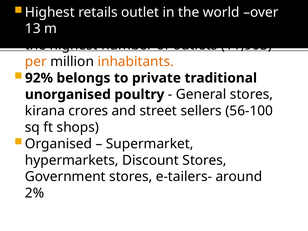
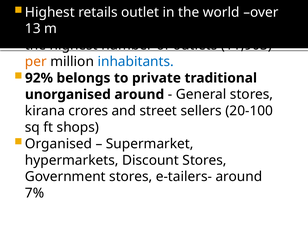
inhabitants colour: orange -> blue (136, 62)
unorganised poultry: poultry -> around (139, 94)
56-100: 56-100 -> 20-100 (249, 111)
2%: 2% -> 7% (35, 193)
